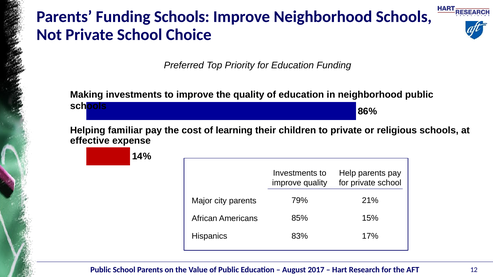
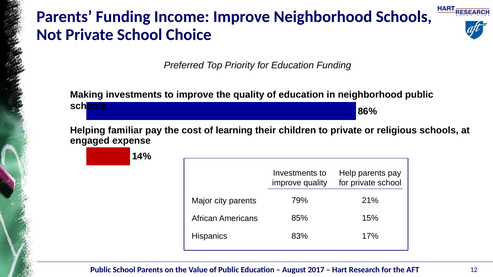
Funding Schools: Schools -> Income (182, 17)
effective: effective -> engaged (90, 141)
